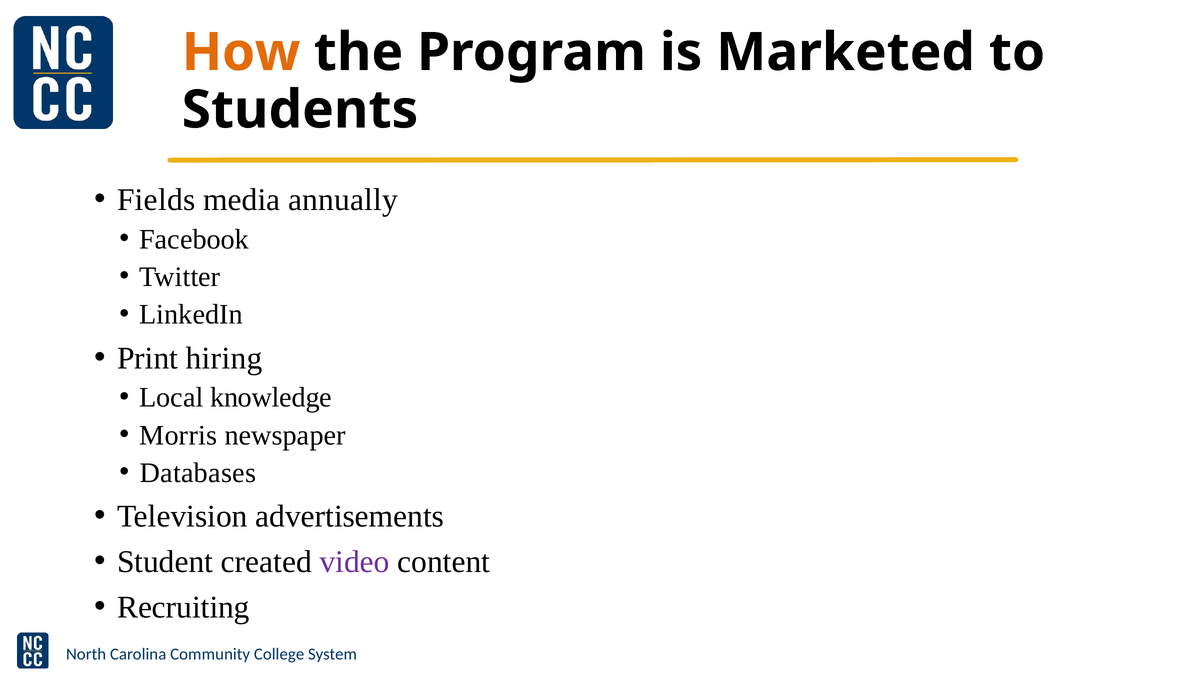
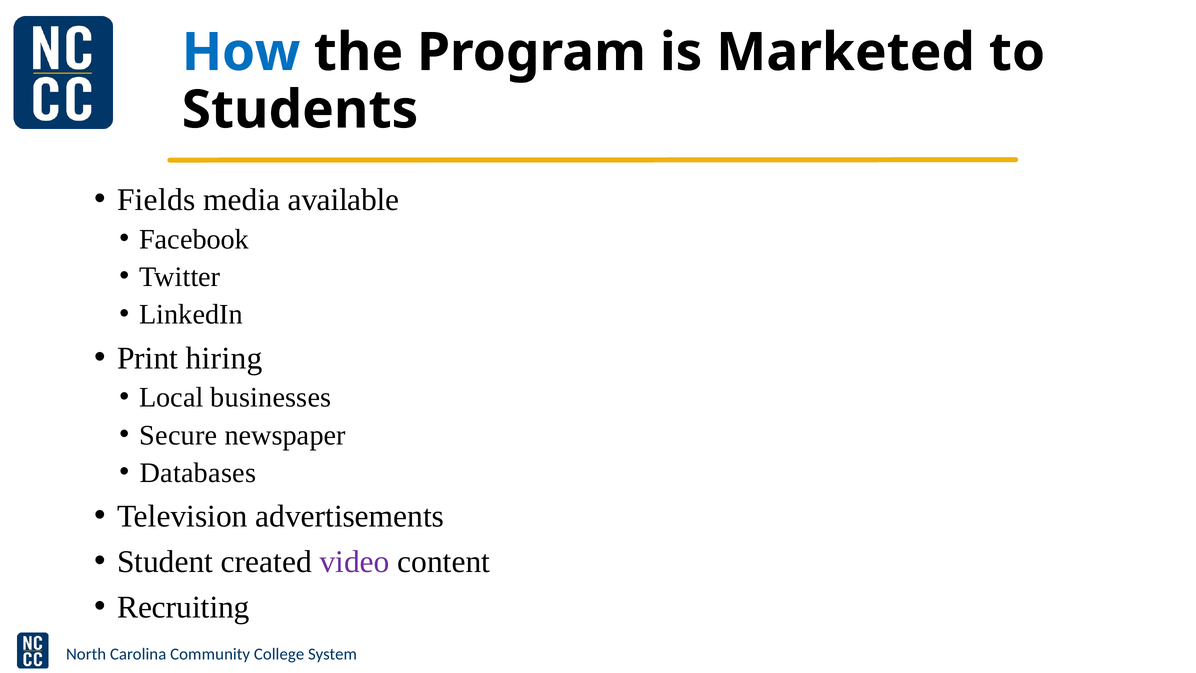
How colour: orange -> blue (241, 52)
annually: annually -> available (343, 200)
knowledge: knowledge -> businesses (271, 397)
Morris: Morris -> Secure (178, 435)
